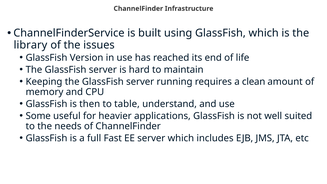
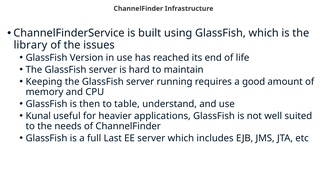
clean: clean -> good (254, 82)
Some: Some -> Kunal (38, 116)
Fast: Fast -> Last (113, 138)
